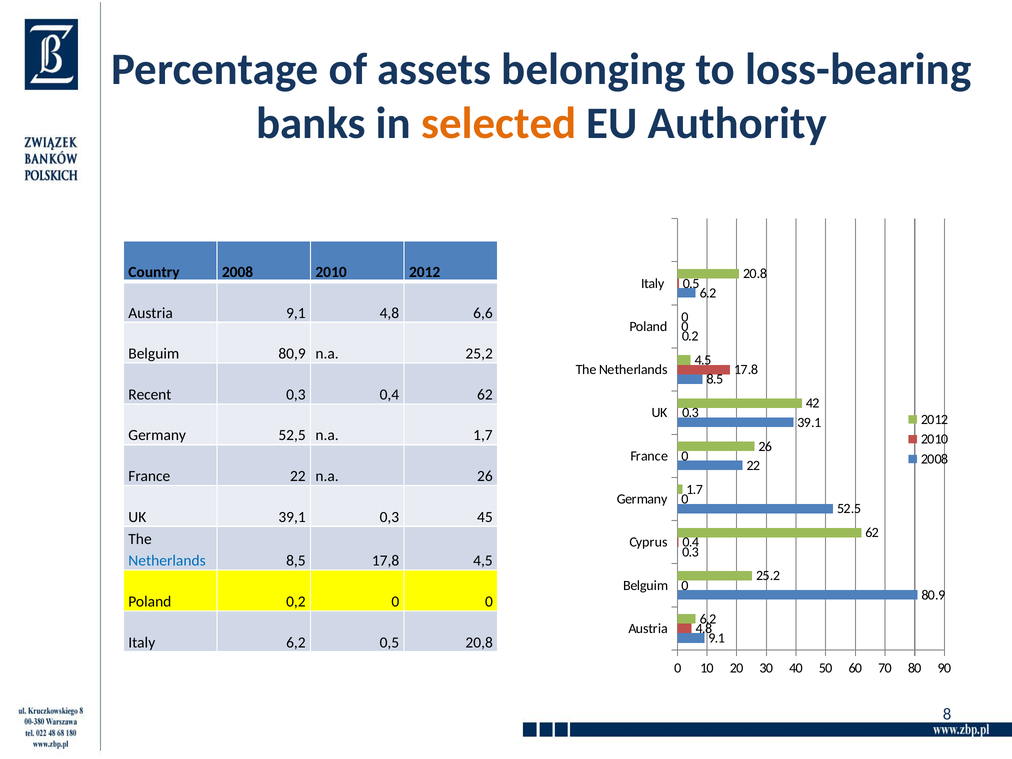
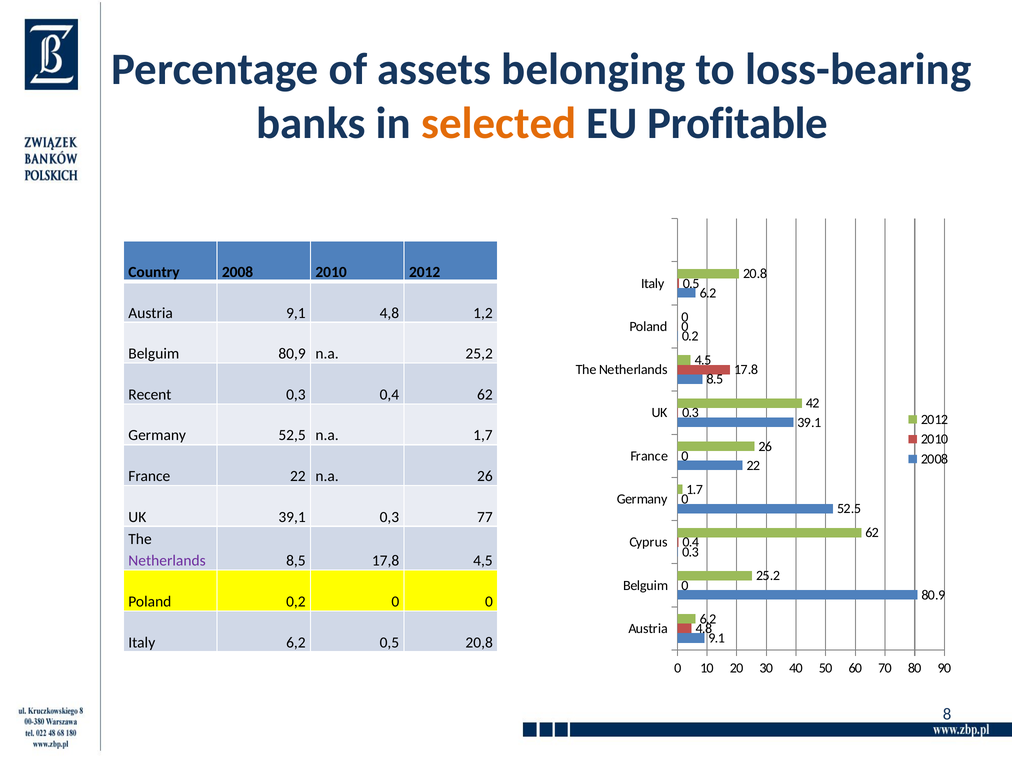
Authority: Authority -> Profitable (738, 123)
6,6: 6,6 -> 1,2 (483, 313)
45: 45 -> 77 (485, 517)
Netherlands colour: blue -> purple (167, 561)
